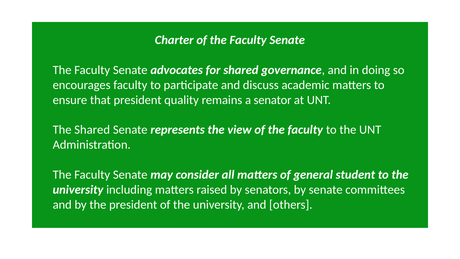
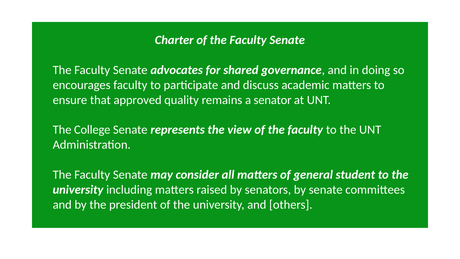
that president: president -> approved (138, 100)
The Shared: Shared -> College (92, 130)
